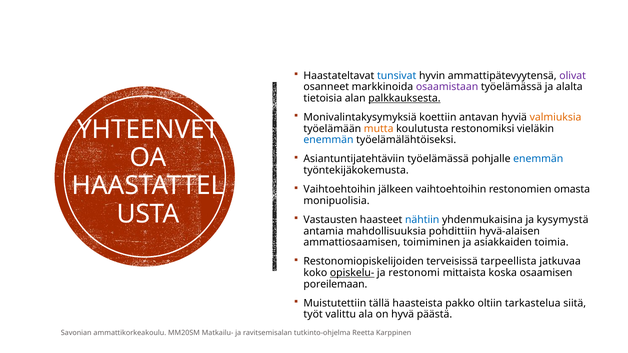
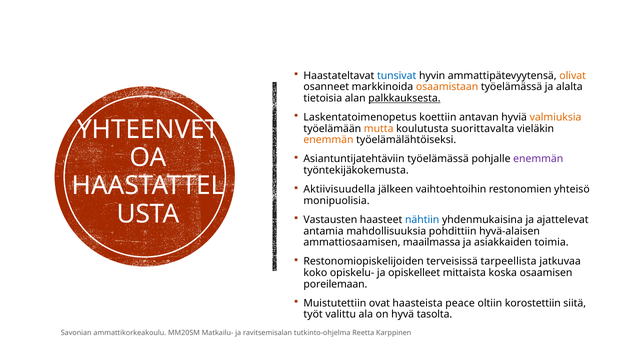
olivat colour: purple -> orange (573, 76)
osaamistaan colour: purple -> orange (447, 87)
Monivalintakysymyksiä: Monivalintakysymyksiä -> Laskentatoimenopetus (360, 117)
restonomiksi: restonomiksi -> suorittavalta (483, 129)
enemmän colour: blue -> orange (329, 140)
enemmän colour: blue -> purple (538, 159)
Vaihtoehtoihin: Vaihtoehtoihin -> Aktiivisuudella (339, 190)
omasta: omasta -> yhteisö (572, 190)
kysymystä: kysymystä -> ajattelevat (563, 220)
toimiminen: toimiminen -> maailmassa (432, 243)
opiskelu- underline: present -> none (352, 273)
restonomi: restonomi -> opiskelleet (414, 273)
tällä: tällä -> ovat (379, 303)
pakko: pakko -> peace (460, 303)
tarkastelua: tarkastelua -> korostettiin (533, 303)
päästä: päästä -> tasolta (435, 315)
